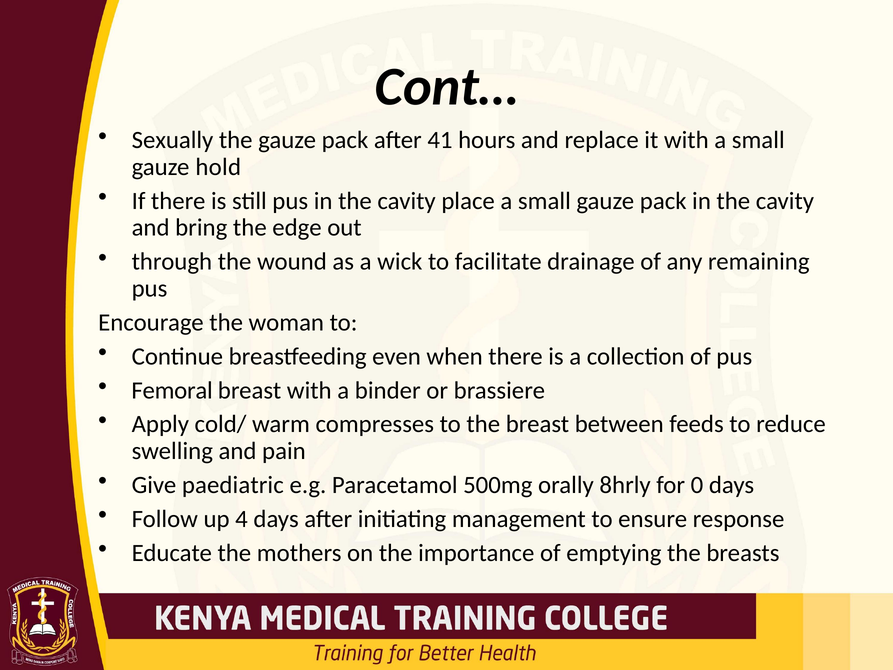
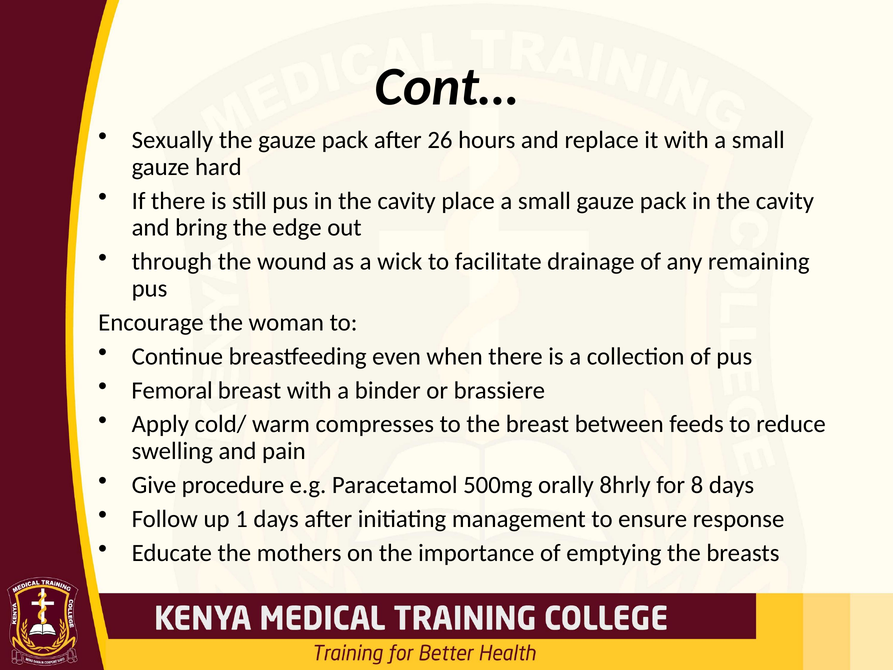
41: 41 -> 26 (440, 140)
hold: hold -> hard (218, 167)
paediatric: paediatric -> procedure (233, 485)
0: 0 -> 8 (697, 485)
4: 4 -> 1 (241, 519)
